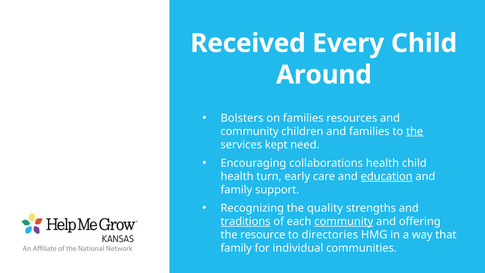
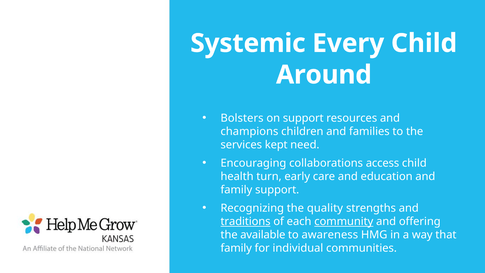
Received: Received -> Systemic (248, 43)
on families: families -> support (303, 118)
community: community -> champions (249, 131)
the underline: present -> none (415, 131)
collaborations health: health -> access (383, 163)
education underline: present -> none (387, 176)
resource: resource -> available (263, 235)
directories: directories -> awareness (330, 235)
